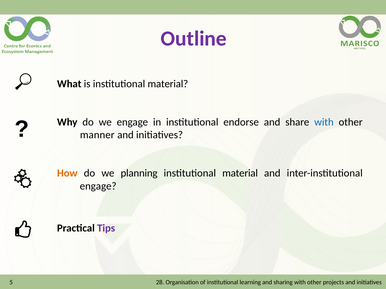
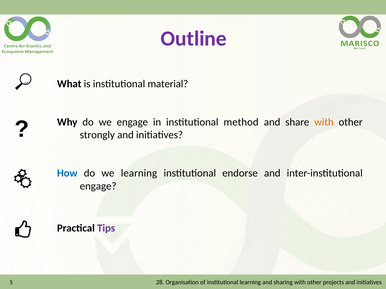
endorse: endorse -> method (241, 122)
with colour: blue -> orange (324, 122)
manner: manner -> strongly (97, 135)
How colour: orange -> blue (67, 173)
we planning: planning -> learning (139, 173)
material: material -> endorse (240, 173)
